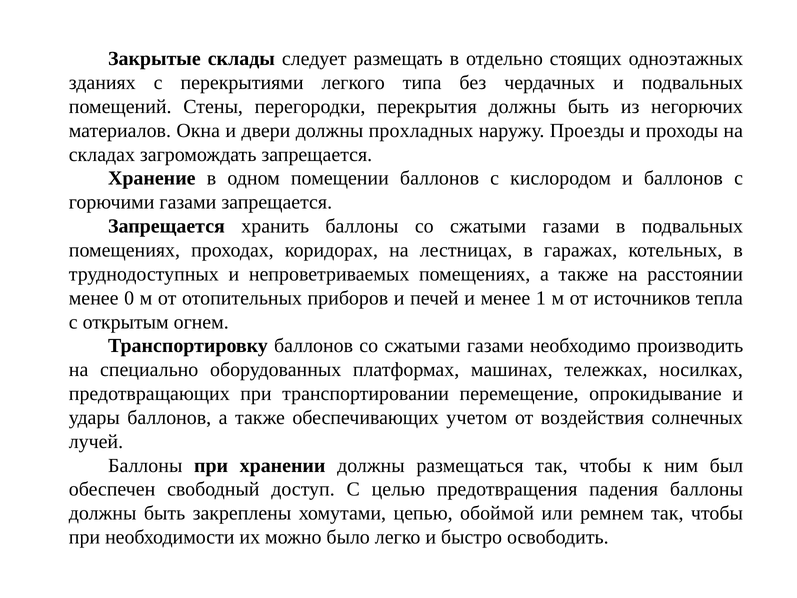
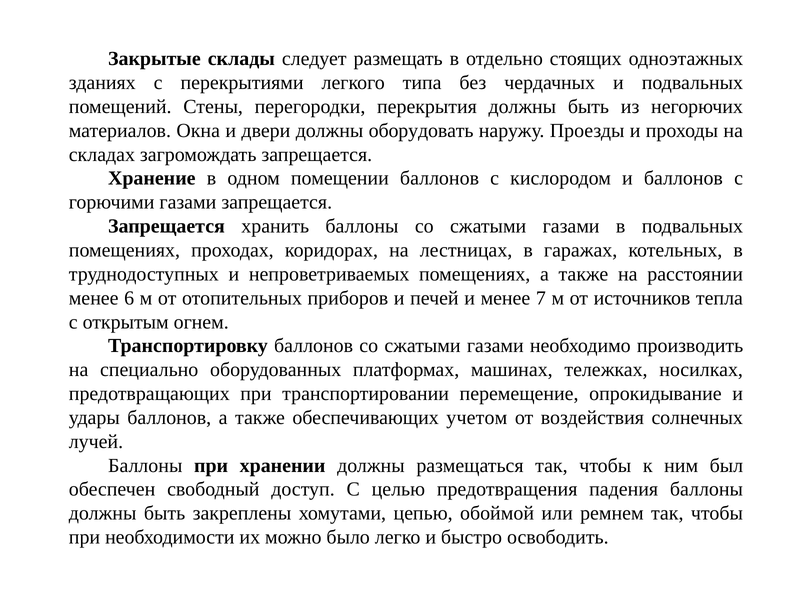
прохладных: прохладных -> оборудовать (421, 131)
0: 0 -> 6 (129, 298)
1: 1 -> 7 (541, 298)
